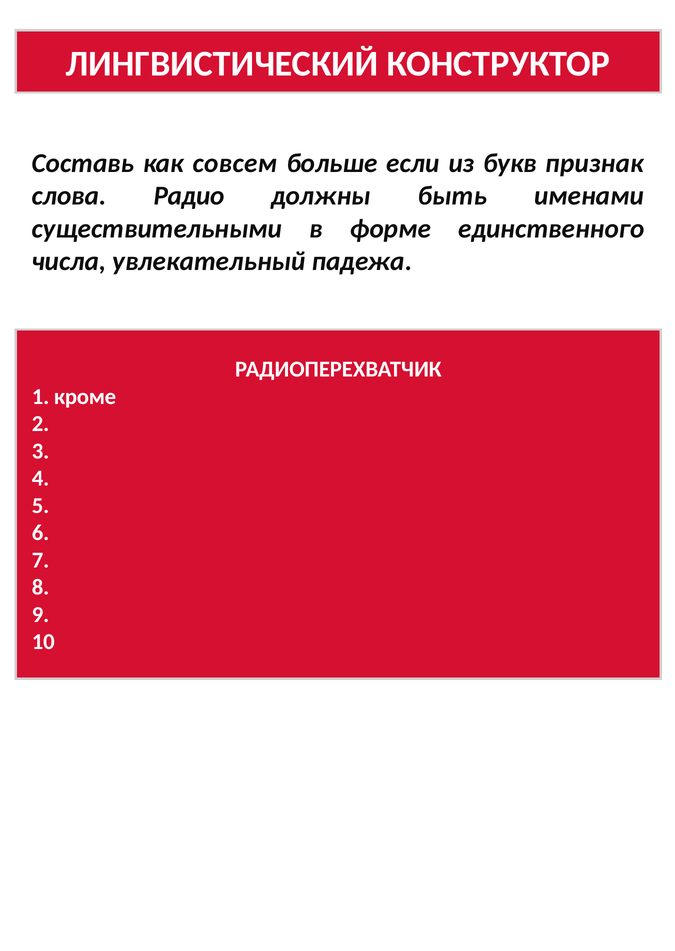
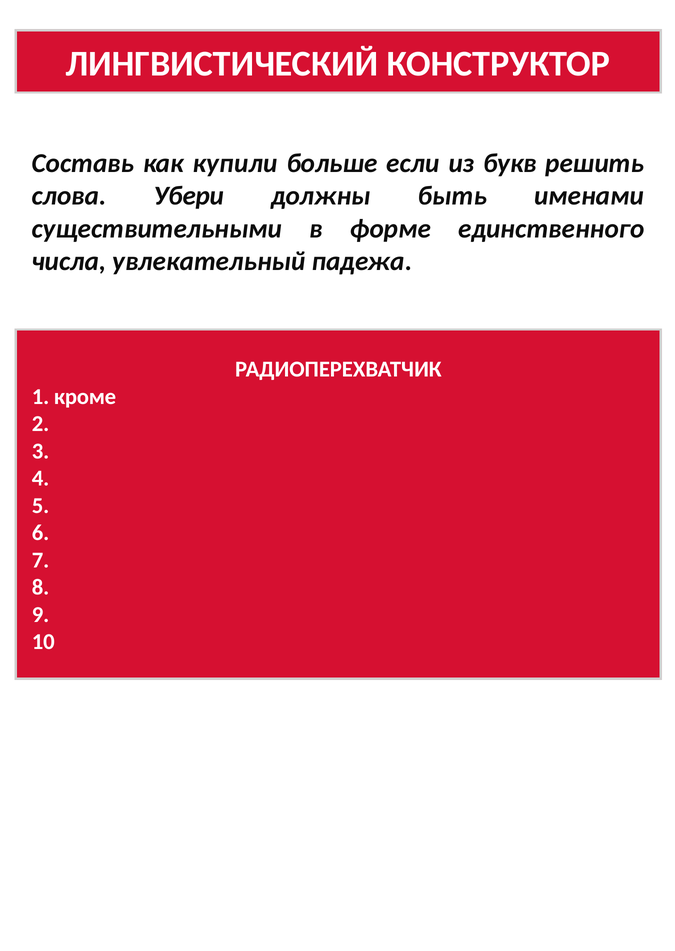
совсем: совсем -> купили (235, 163)
признак: признак -> решить (595, 163)
Радио: Радио -> Убери (189, 196)
